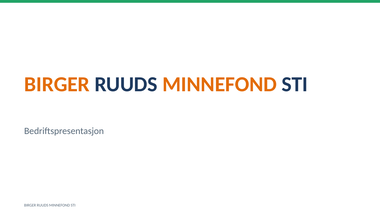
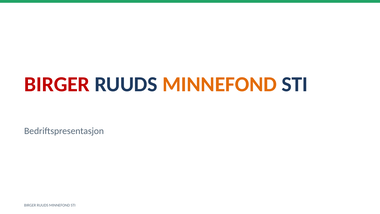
BIRGER colour: orange -> red (57, 84)
